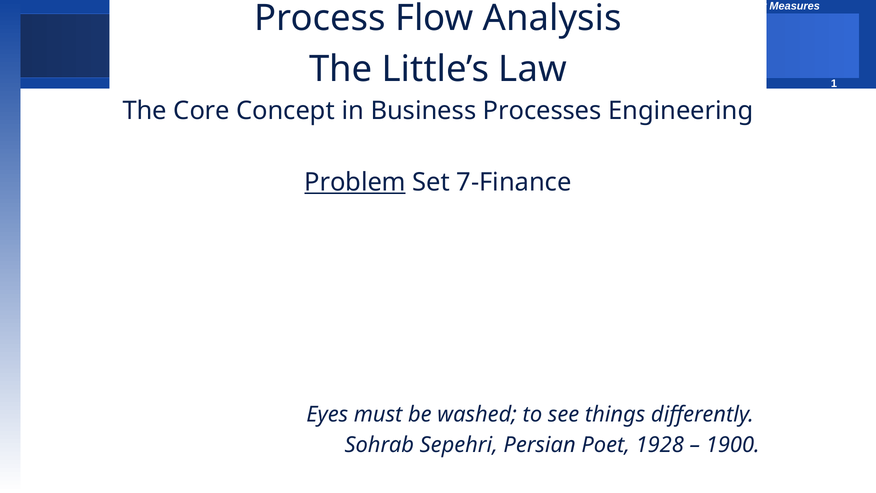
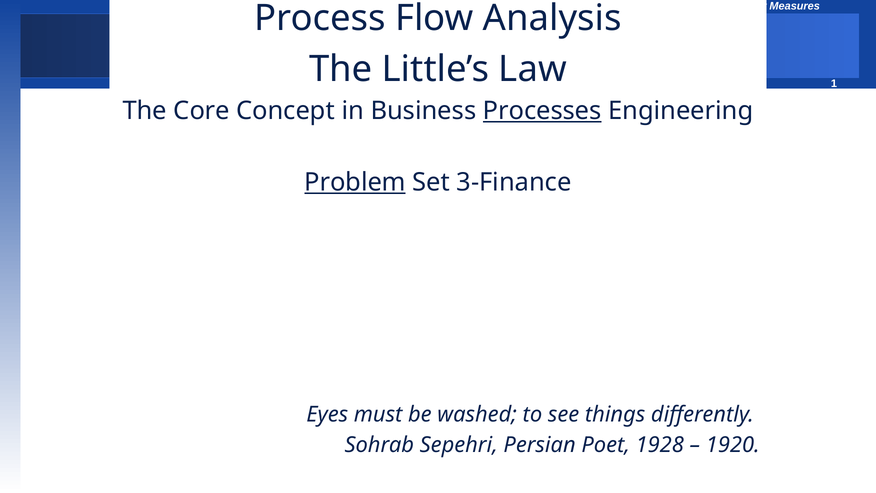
Processes underline: none -> present (542, 111)
7-Finance: 7-Finance -> 3-Finance (514, 182)
1900: 1900 -> 1920 (733, 445)
